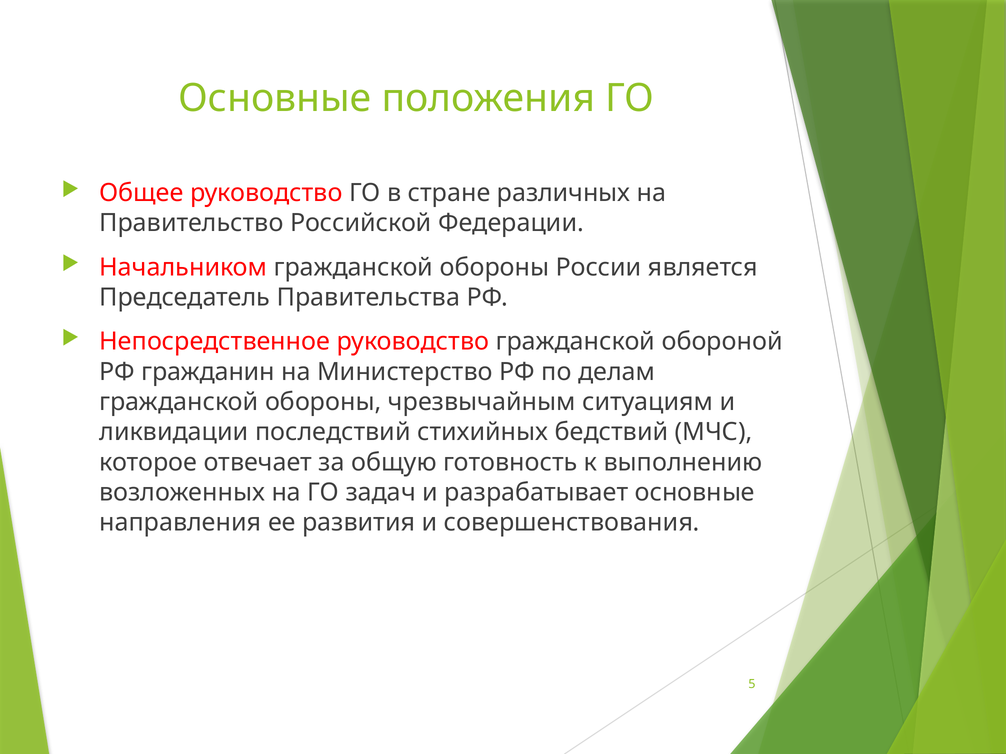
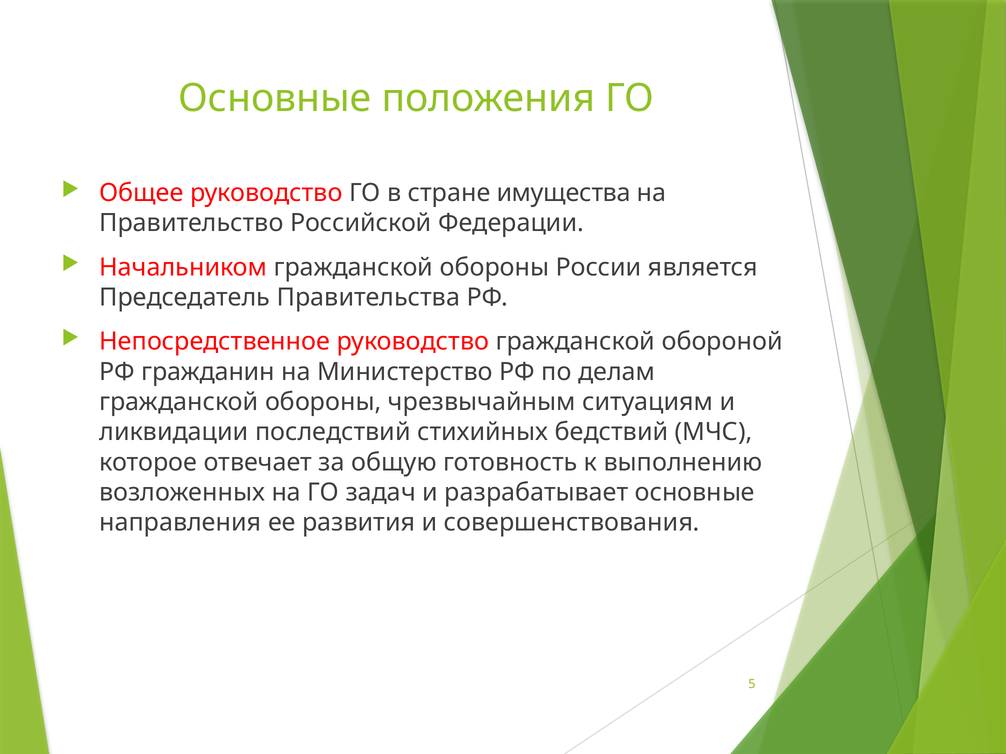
различных: различных -> имущества (564, 193)
